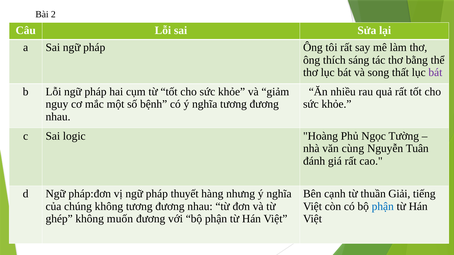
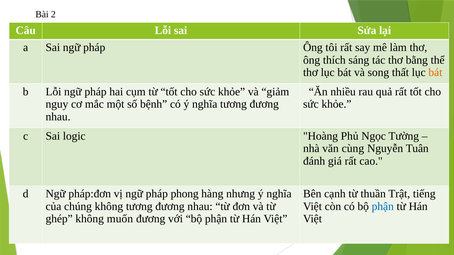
bát colour: purple -> orange (435, 73)
thuyết: thuyết -> phong (185, 194)
Giải: Giải -> Trật (399, 194)
